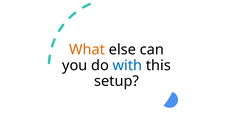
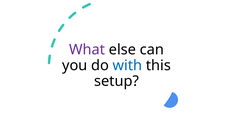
What colour: orange -> purple (87, 50)
